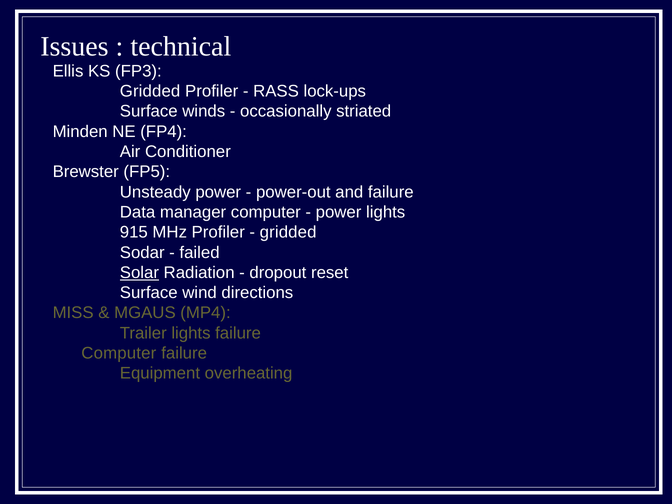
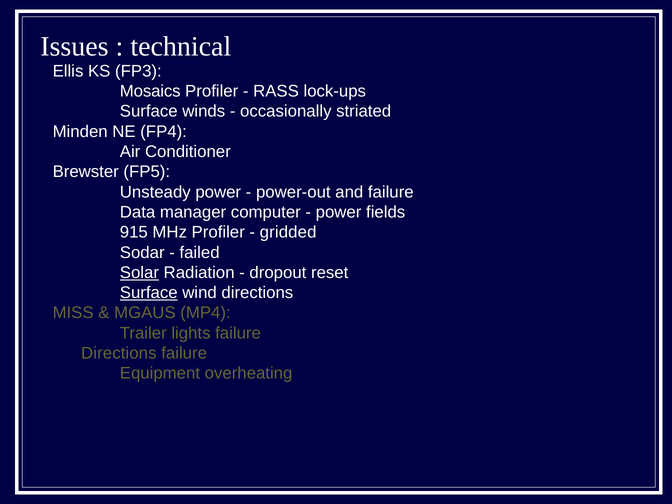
Gridded: Gridded -> Mosaics (150, 91)
power lights: lights -> fields (386, 212)
Surface underline: none -> present (149, 293)
Computer: Computer -> Directions (119, 353)
